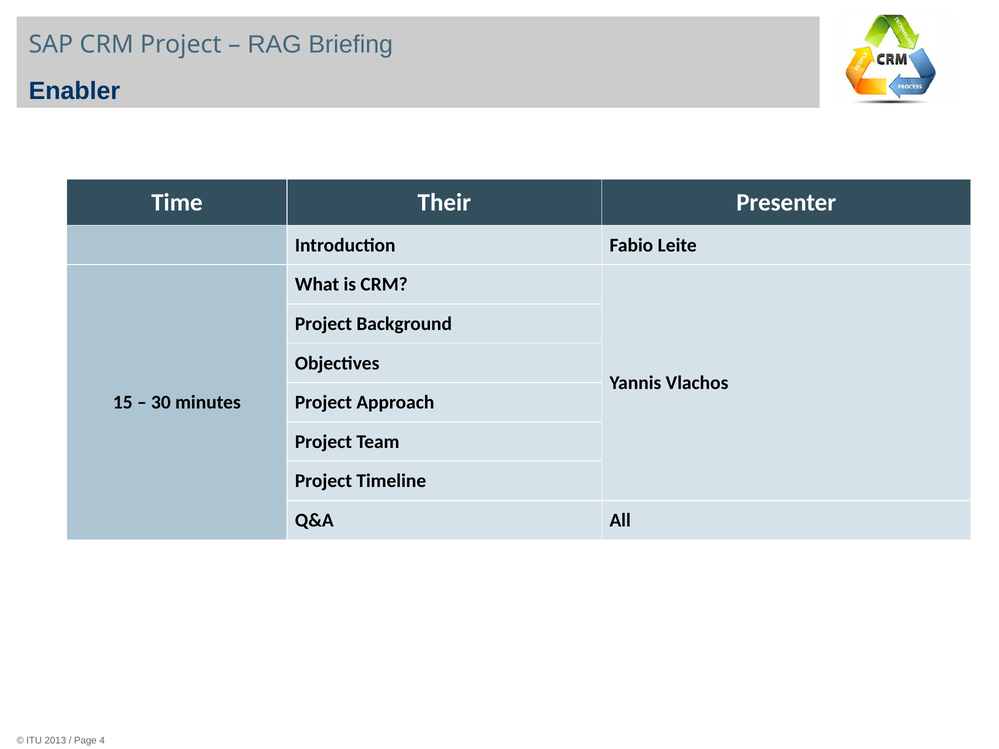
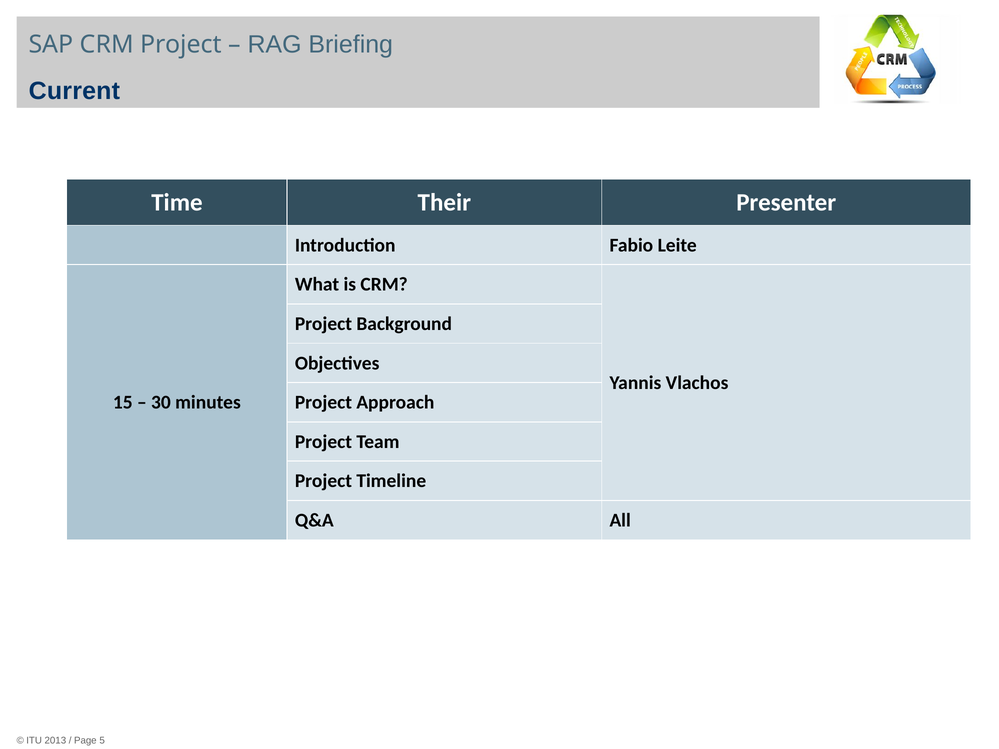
Enabler: Enabler -> Current (74, 91)
4: 4 -> 5 (102, 741)
